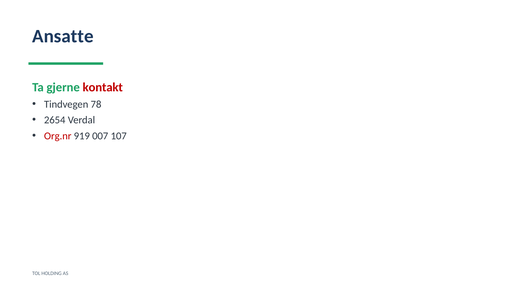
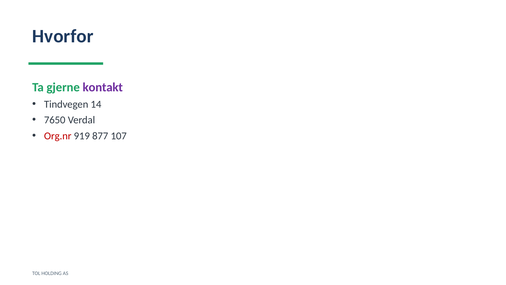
Ansatte: Ansatte -> Hvorfor (63, 36)
kontakt colour: red -> purple (103, 87)
78: 78 -> 14 (96, 104)
2654: 2654 -> 7650 (55, 120)
007: 007 -> 877 (100, 136)
